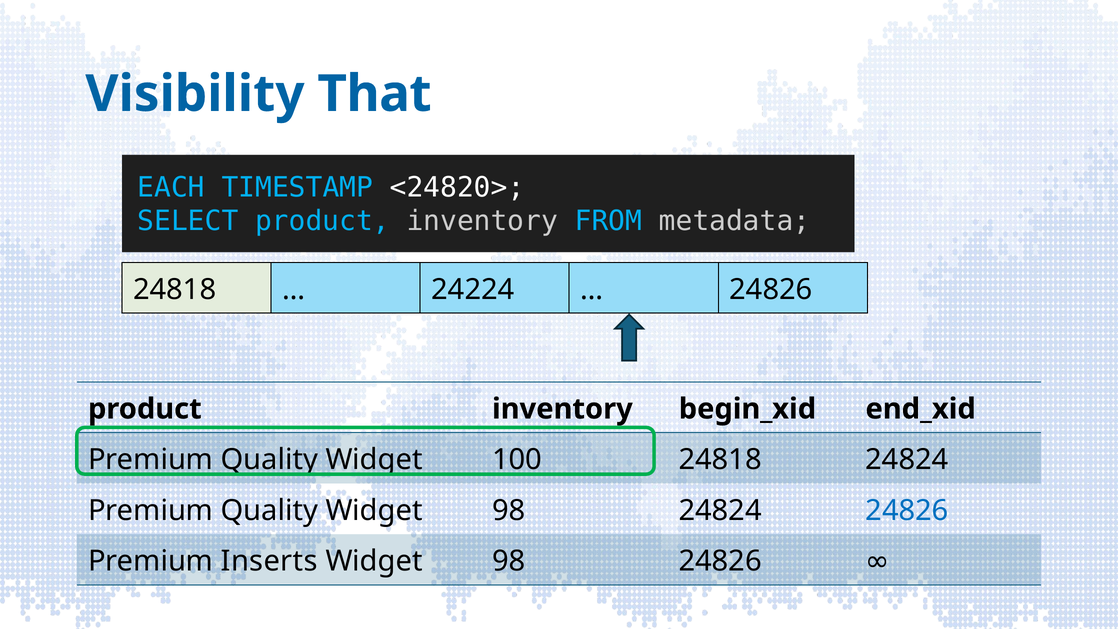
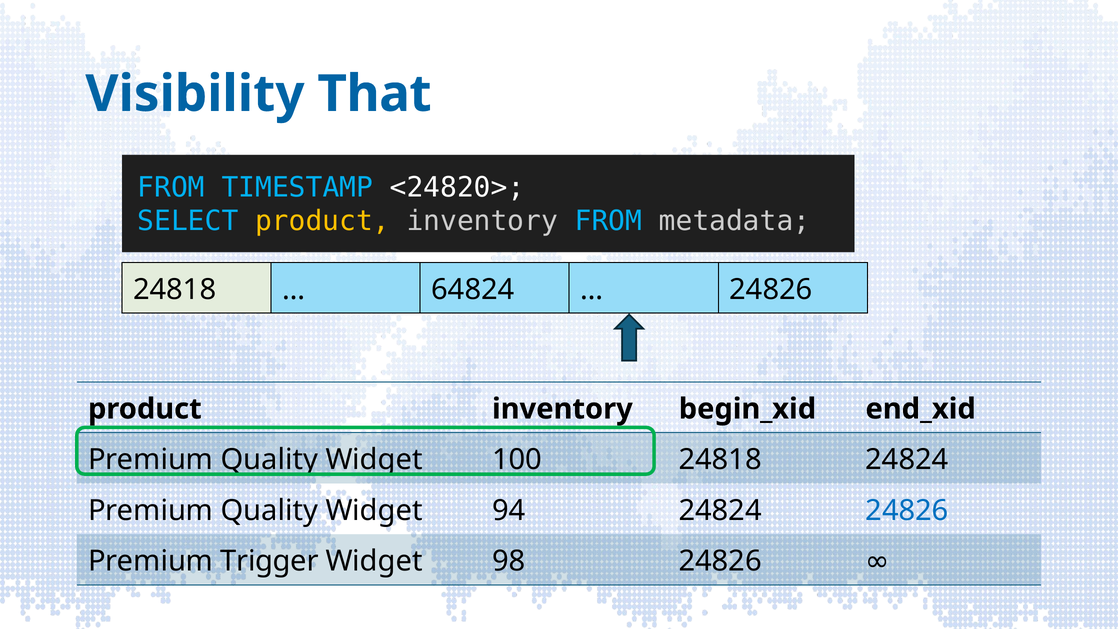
EACH: EACH -> FROM (171, 187)
product colour: light blue -> yellow (322, 221)
24224: 24224 -> 64824 (473, 289)
Quality Widget 98: 98 -> 94 (509, 510)
Inserts: Inserts -> Trigger (270, 561)
